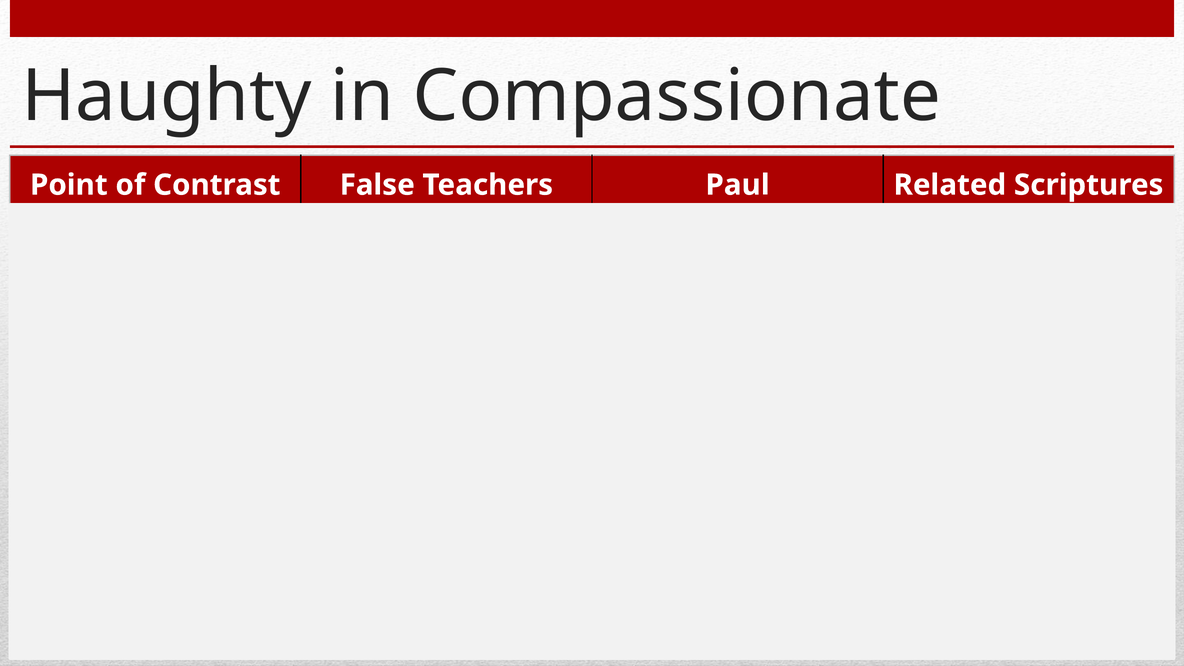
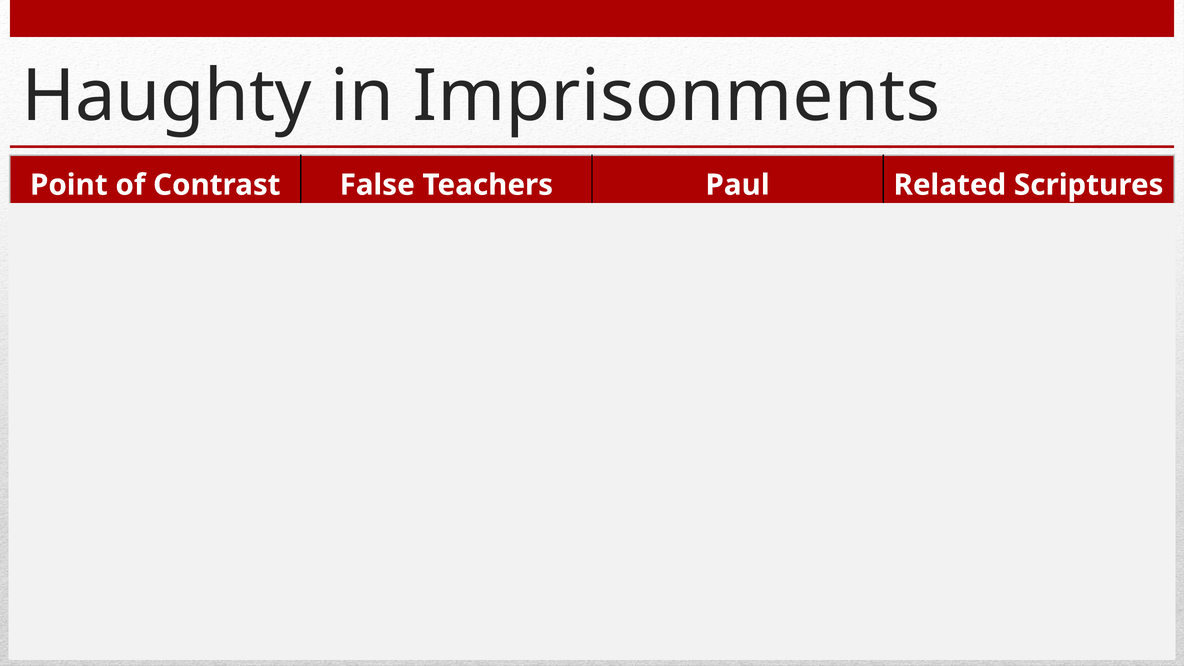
Compassionate: Compassionate -> Imprisonments (677, 96)
